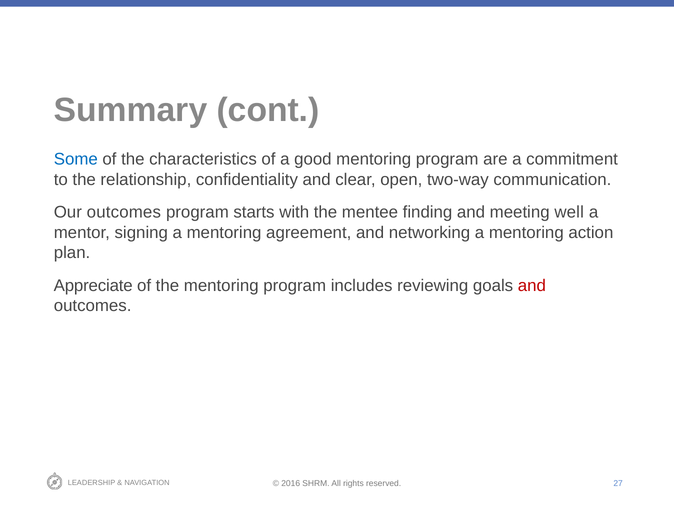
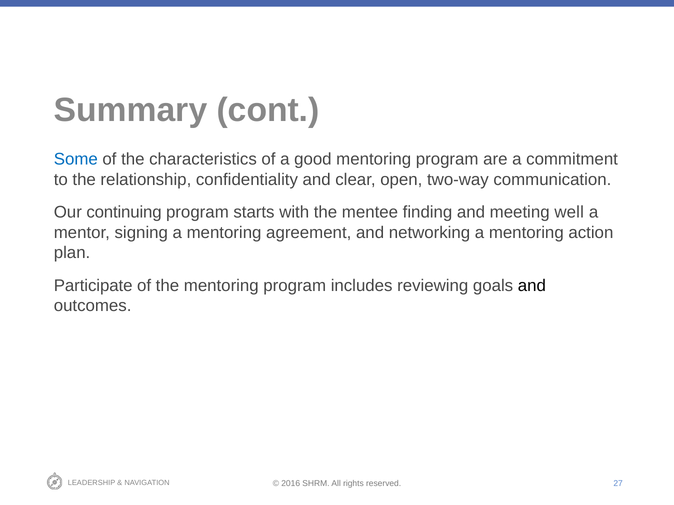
Our outcomes: outcomes -> continuing (124, 213)
Appreciate: Appreciate -> Participate (93, 286)
and colour: red -> black (532, 286)
